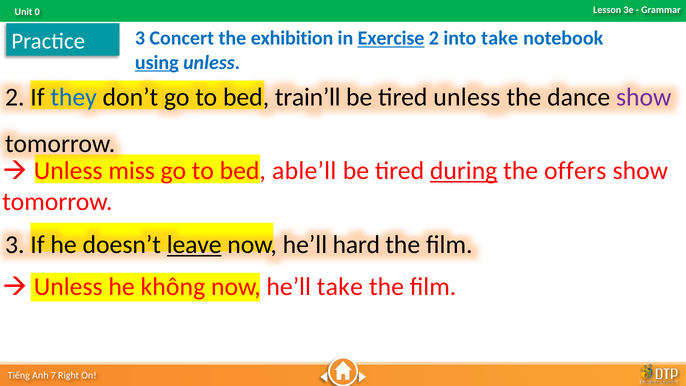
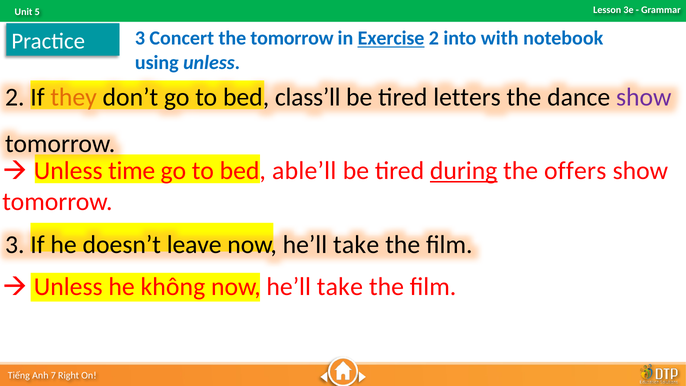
0: 0 -> 5 (37, 12)
the exhibition: exhibition -> tomorrow (292, 38)
into take: take -> with (500, 38)
using underline: present -> none (157, 62)
they colour: blue -> orange (74, 97)
train’ll: train’ll -> class’ll (308, 97)
tired unless: unless -> letters (467, 97)
miss: miss -> time (132, 171)
leave underline: present -> none (194, 245)
hard: hard -> take (356, 245)
